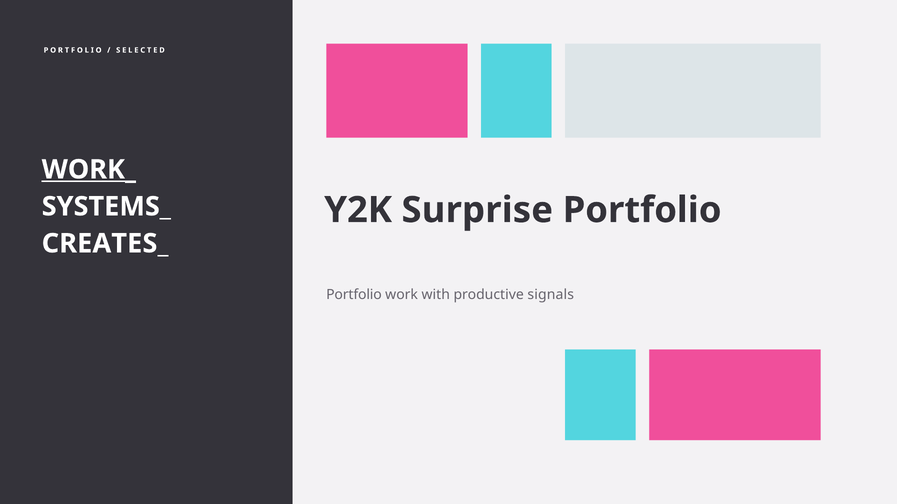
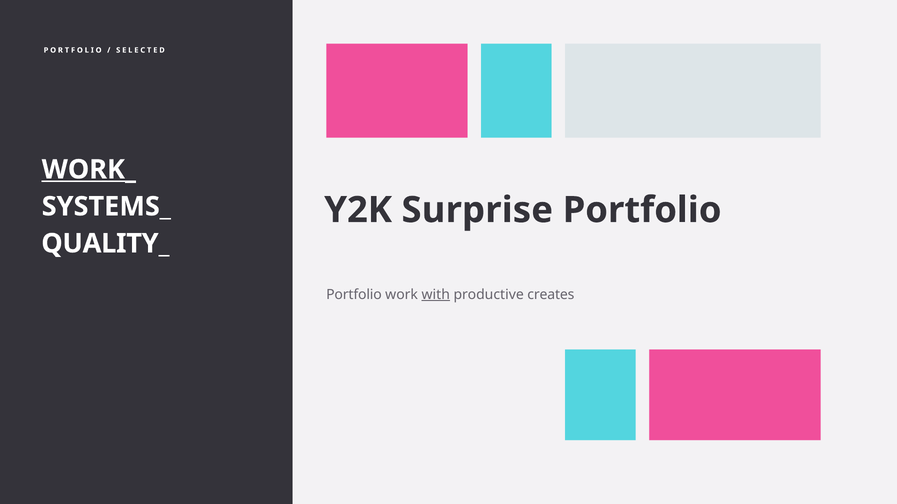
CREATES_: CREATES_ -> QUALITY_ (105, 244)
with underline: none -> present (436, 295)
signals: signals -> creates (551, 295)
